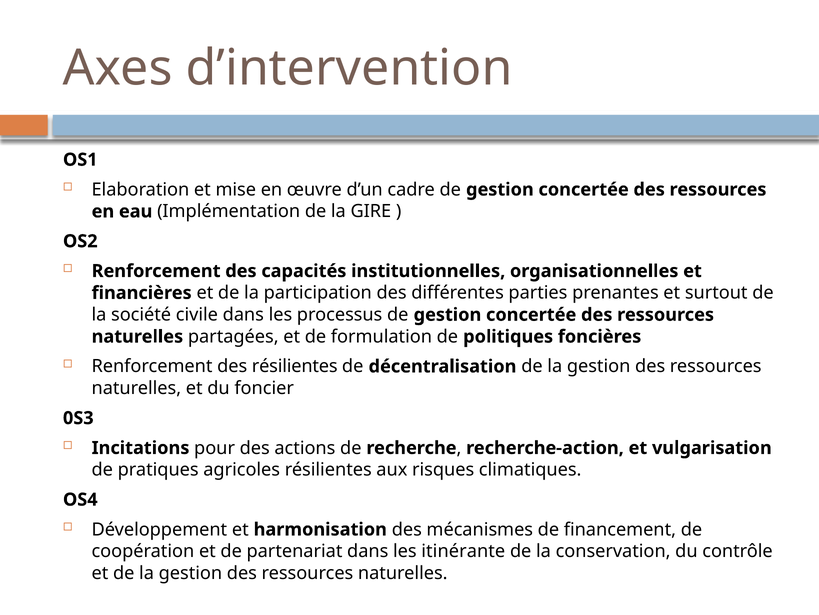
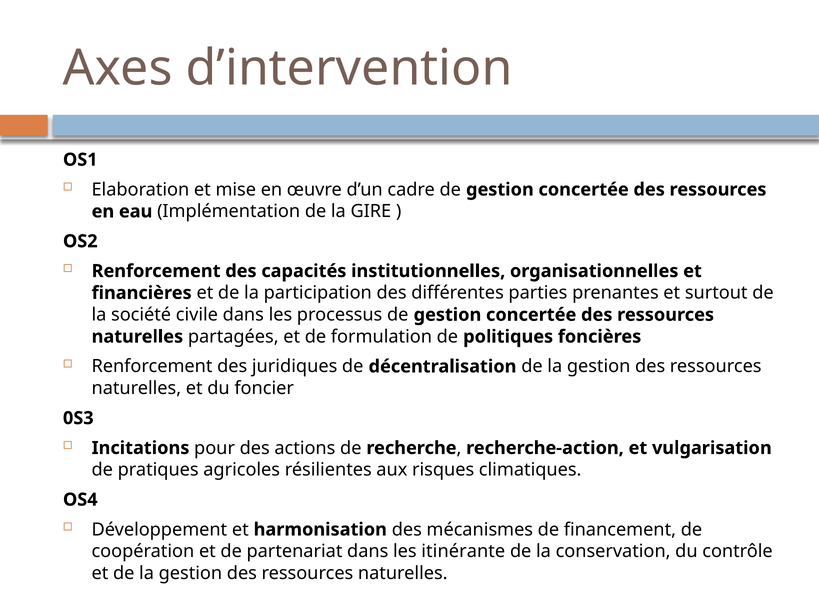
des résilientes: résilientes -> juridiques (295, 366)
